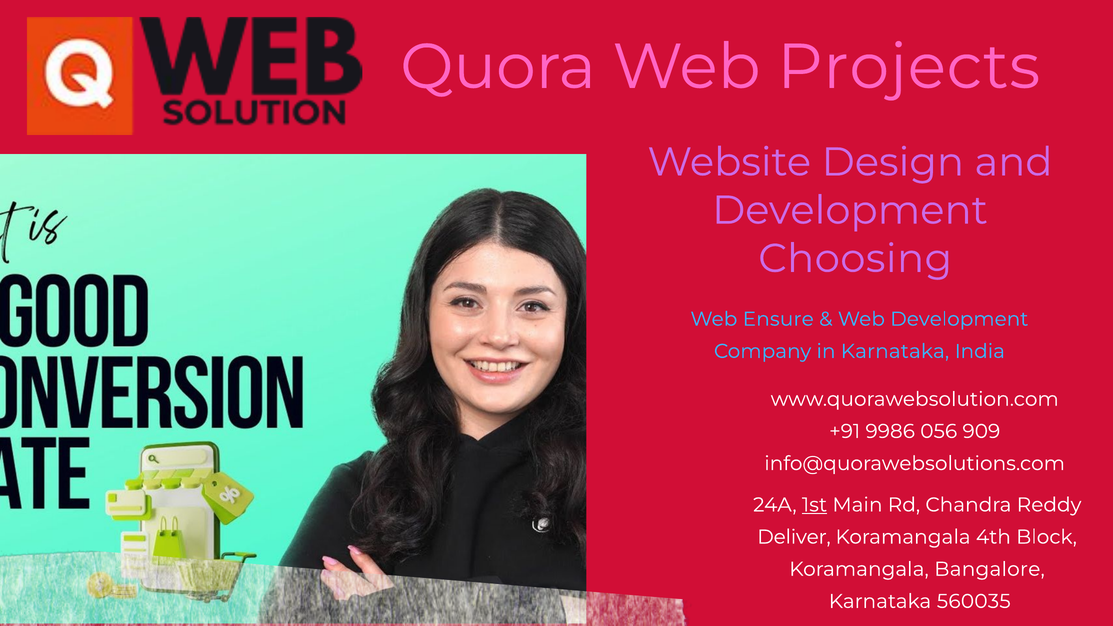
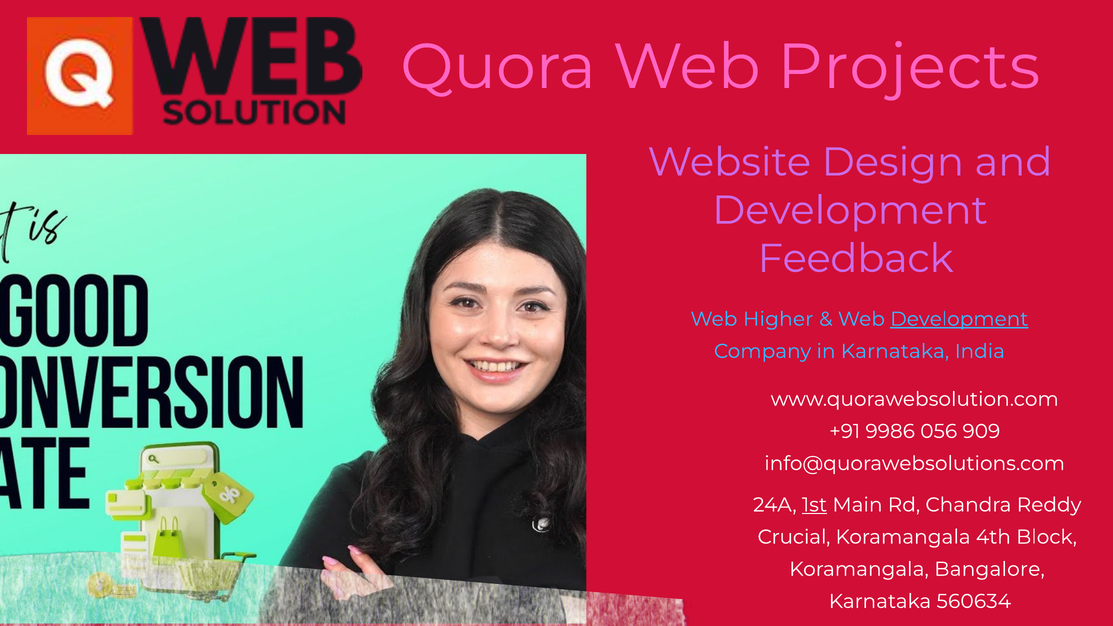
Choosing: Choosing -> Feedback (856, 259)
Ensure: Ensure -> Higher (778, 319)
Development underline: none -> present (959, 319)
Deliver: Deliver -> Crucial (794, 537)
560035: 560035 -> 560634 (974, 601)
